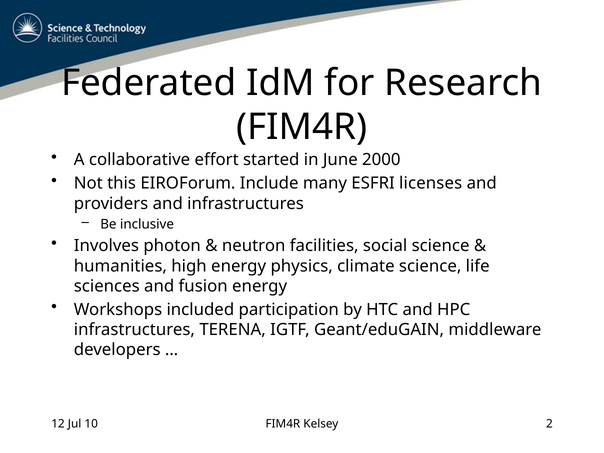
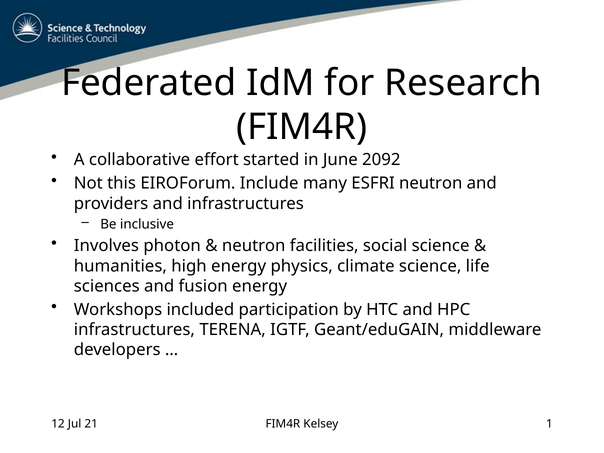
2000: 2000 -> 2092 (381, 160)
ESFRI licenses: licenses -> neutron (431, 183)
10: 10 -> 21 (91, 424)
2: 2 -> 1 (549, 424)
